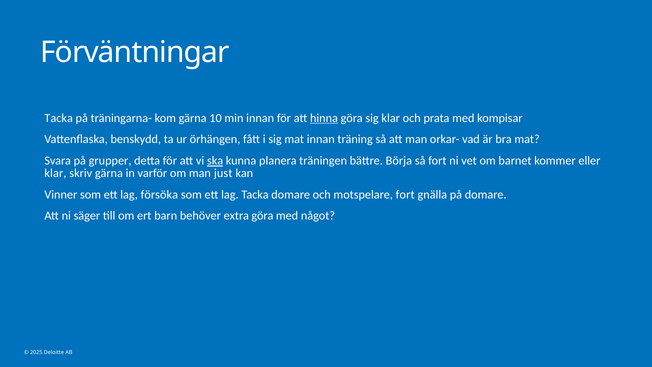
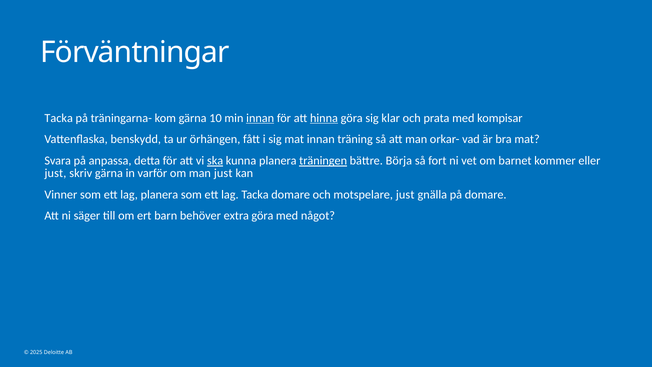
innan underline: none -> present (260, 118)
grupper: grupper -> anpassa (110, 161)
träningen underline: none -> present (323, 161)
klar: klar -> just (55, 173)
lag försöka: försöka -> planera (159, 194)
motspelare fort: fort -> just (405, 194)
